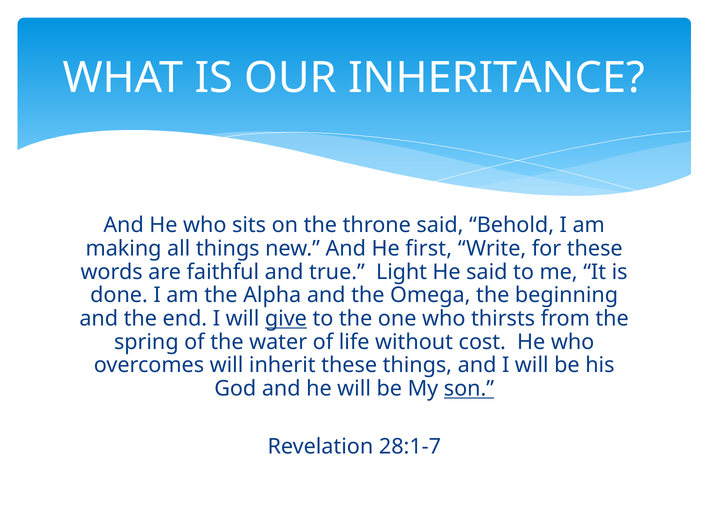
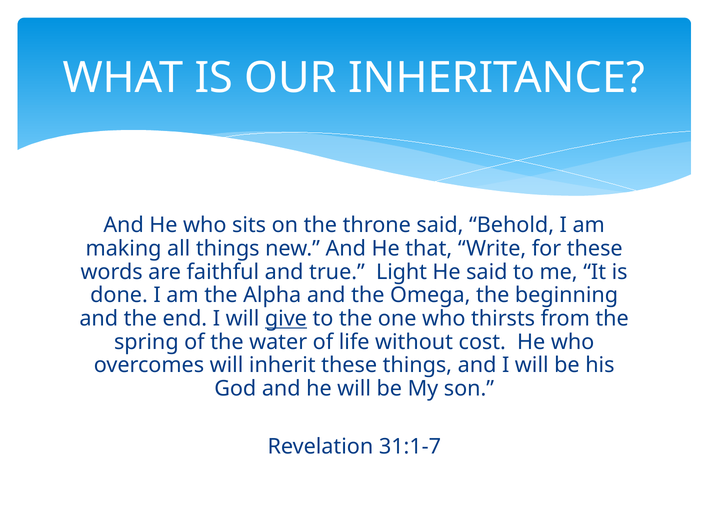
first: first -> that (429, 249)
son underline: present -> none (469, 389)
28:1-7: 28:1-7 -> 31:1-7 (410, 446)
